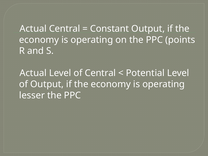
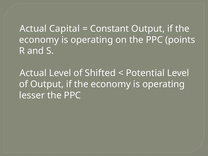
Actual Central: Central -> Capital (64, 29)
of Central: Central -> Shifted (100, 73)
